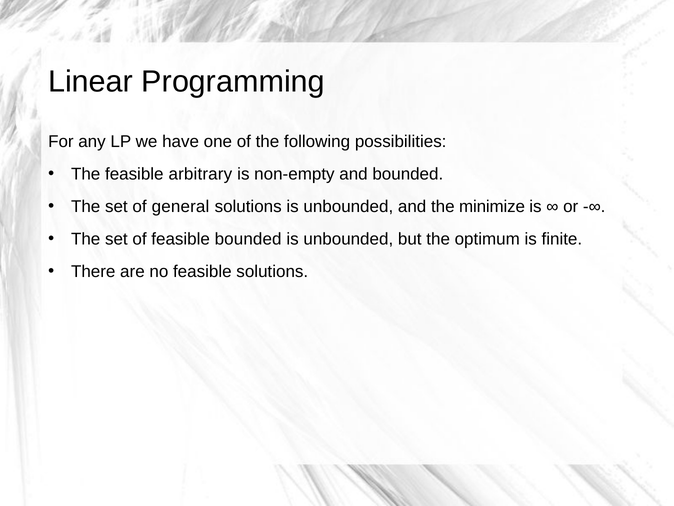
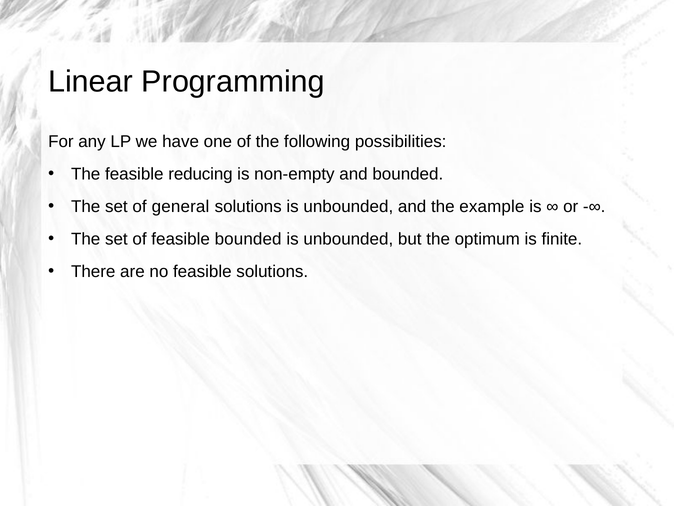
arbitrary: arbitrary -> reducing (201, 174)
minimize: minimize -> example (492, 206)
